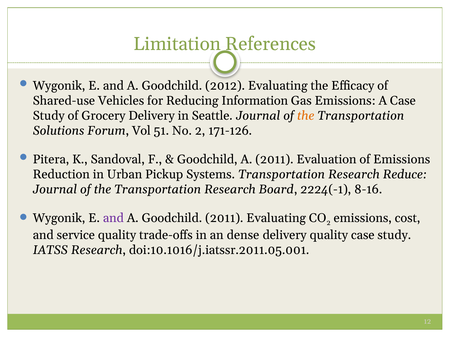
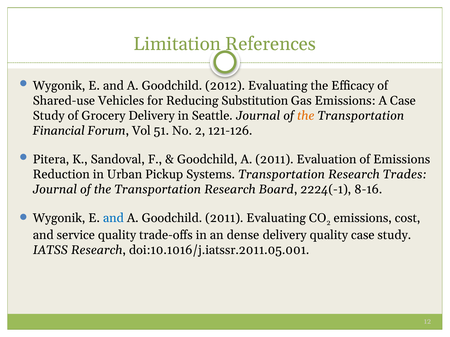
Information: Information -> Substitution (255, 101)
Solutions: Solutions -> Financial (59, 131)
171-126: 171-126 -> 121-126 (230, 131)
Reduce: Reduce -> Trades (405, 175)
and colour: purple -> blue (113, 218)
